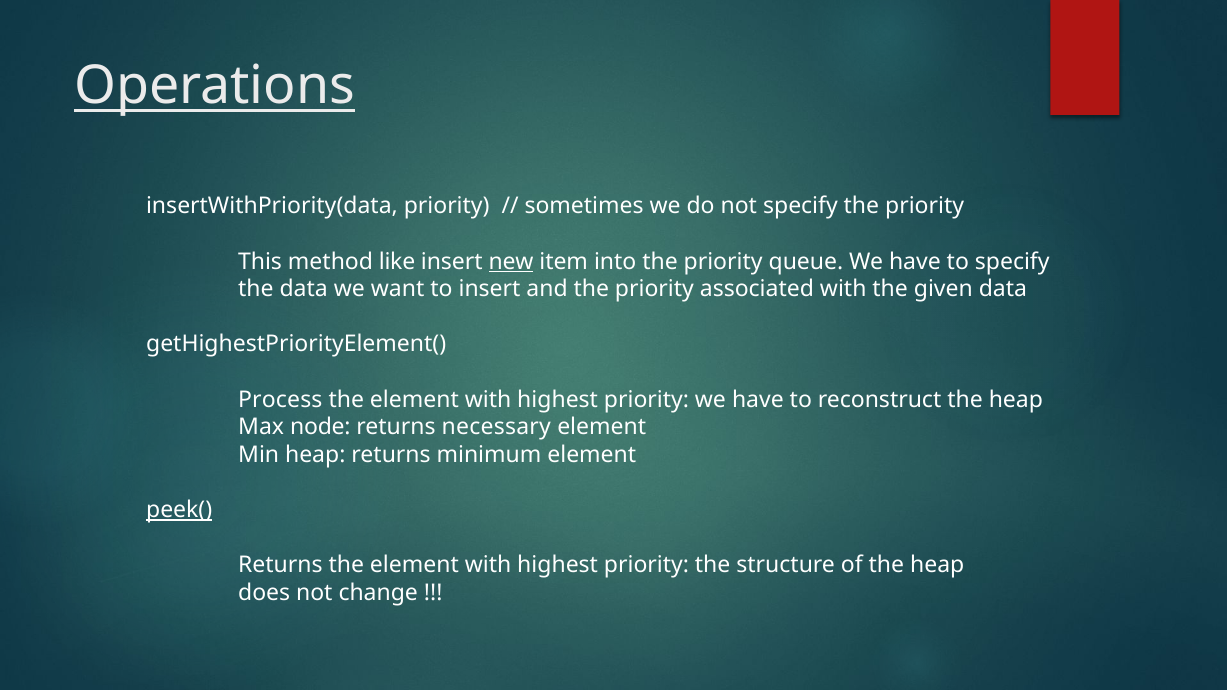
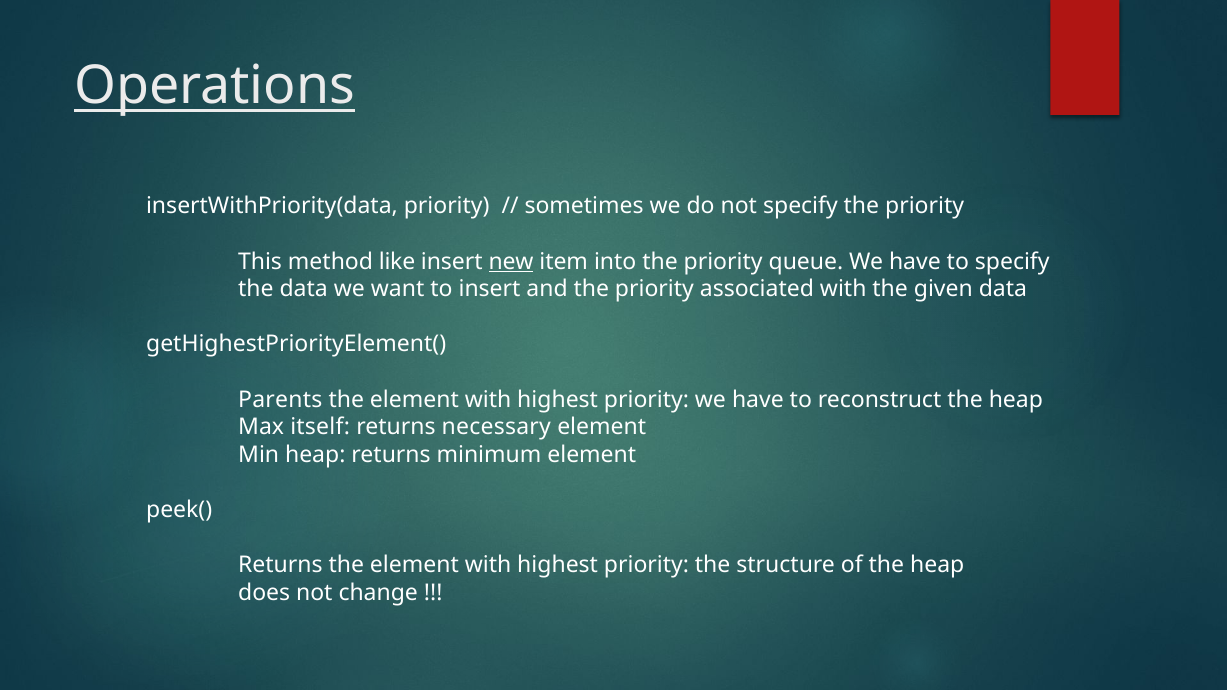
Process: Process -> Parents (280, 400)
node: node -> itself (320, 427)
peek( underline: present -> none (179, 510)
